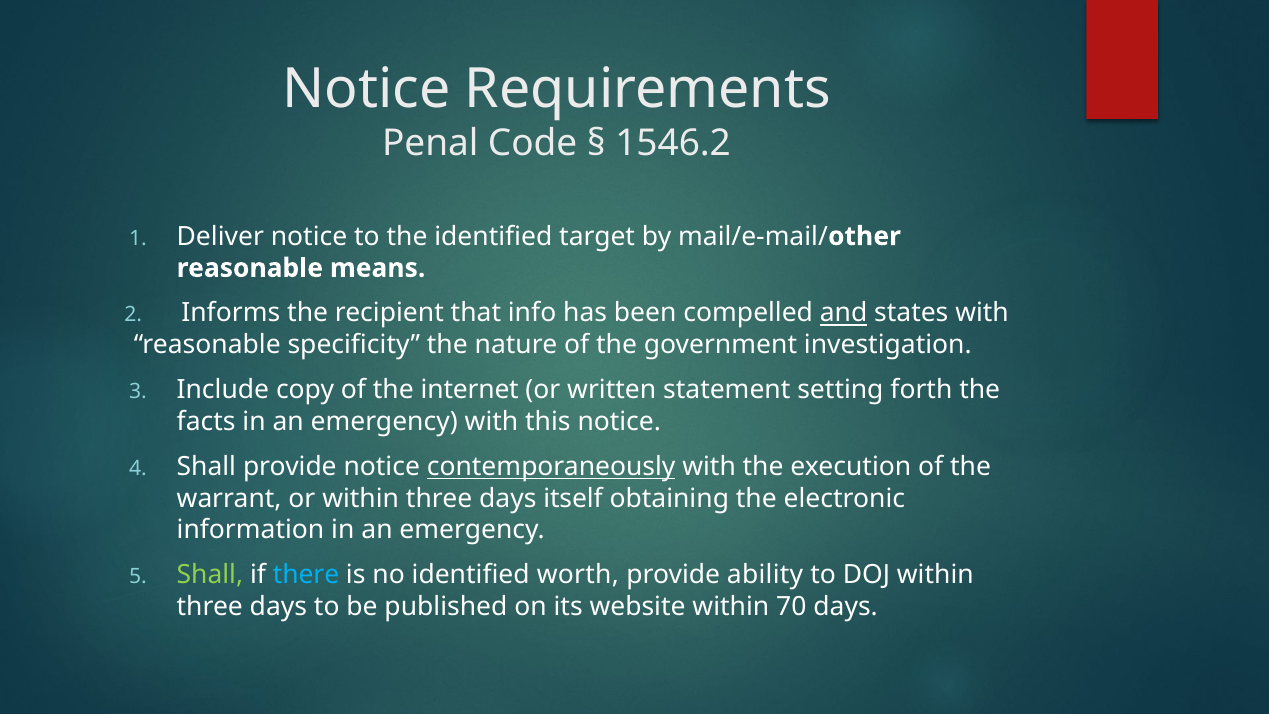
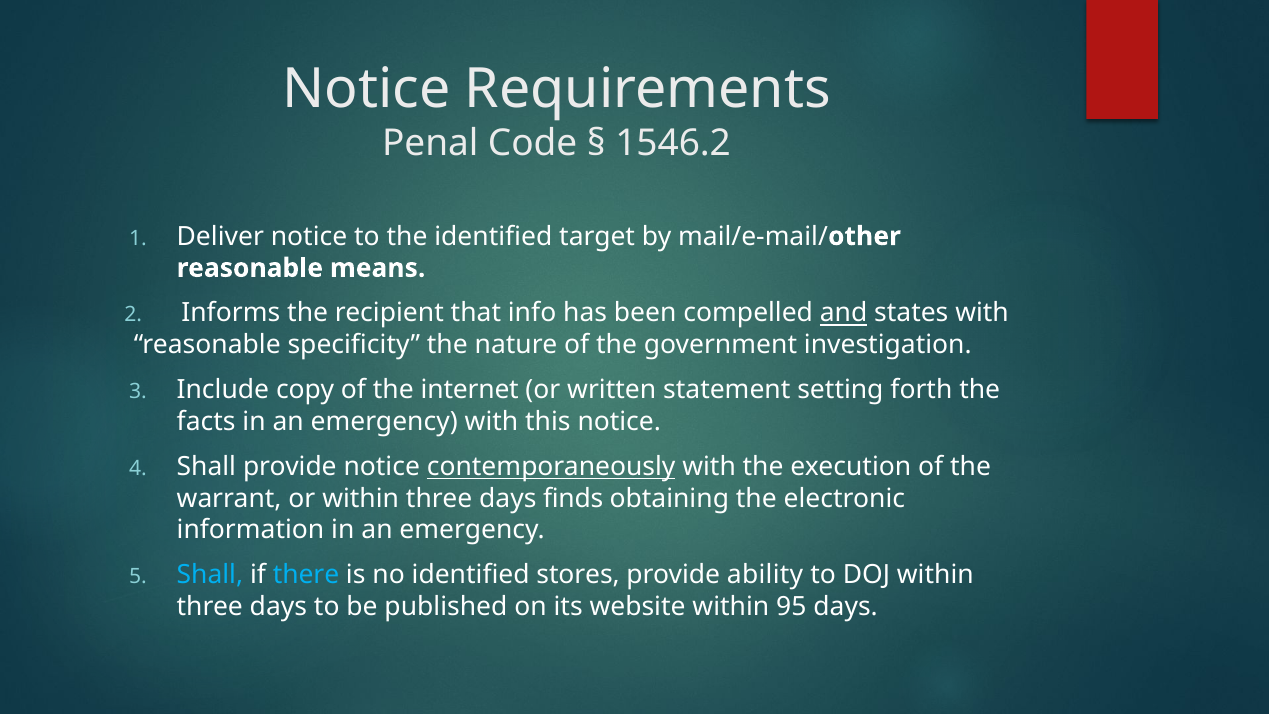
itself: itself -> finds (573, 498)
Shall colour: light green -> light blue (210, 575)
worth: worth -> stores (578, 575)
70: 70 -> 95 (791, 607)
